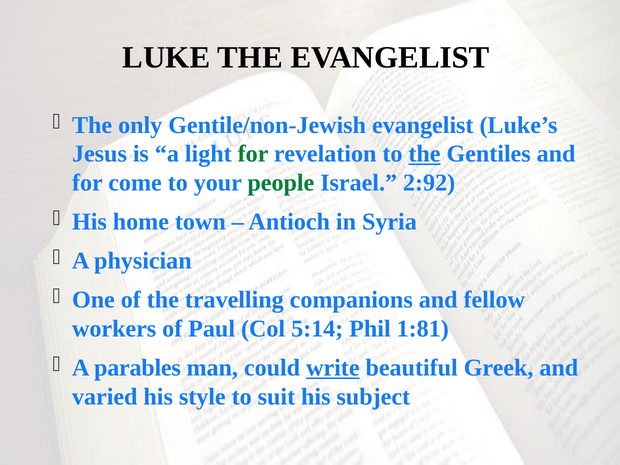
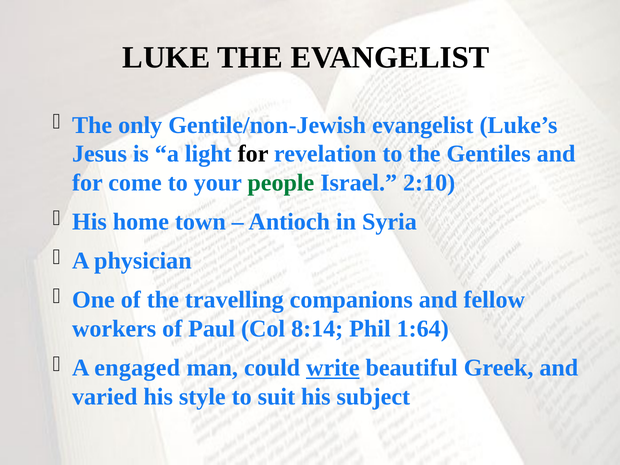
for colour: green -> black (253, 154)
the underline: present -> none (424, 154)
2:92: 2:92 -> 2:10 (429, 183)
5:14: 5:14 -> 8:14 (317, 329)
1:81: 1:81 -> 1:64 (423, 329)
parables: parables -> engaged (137, 368)
